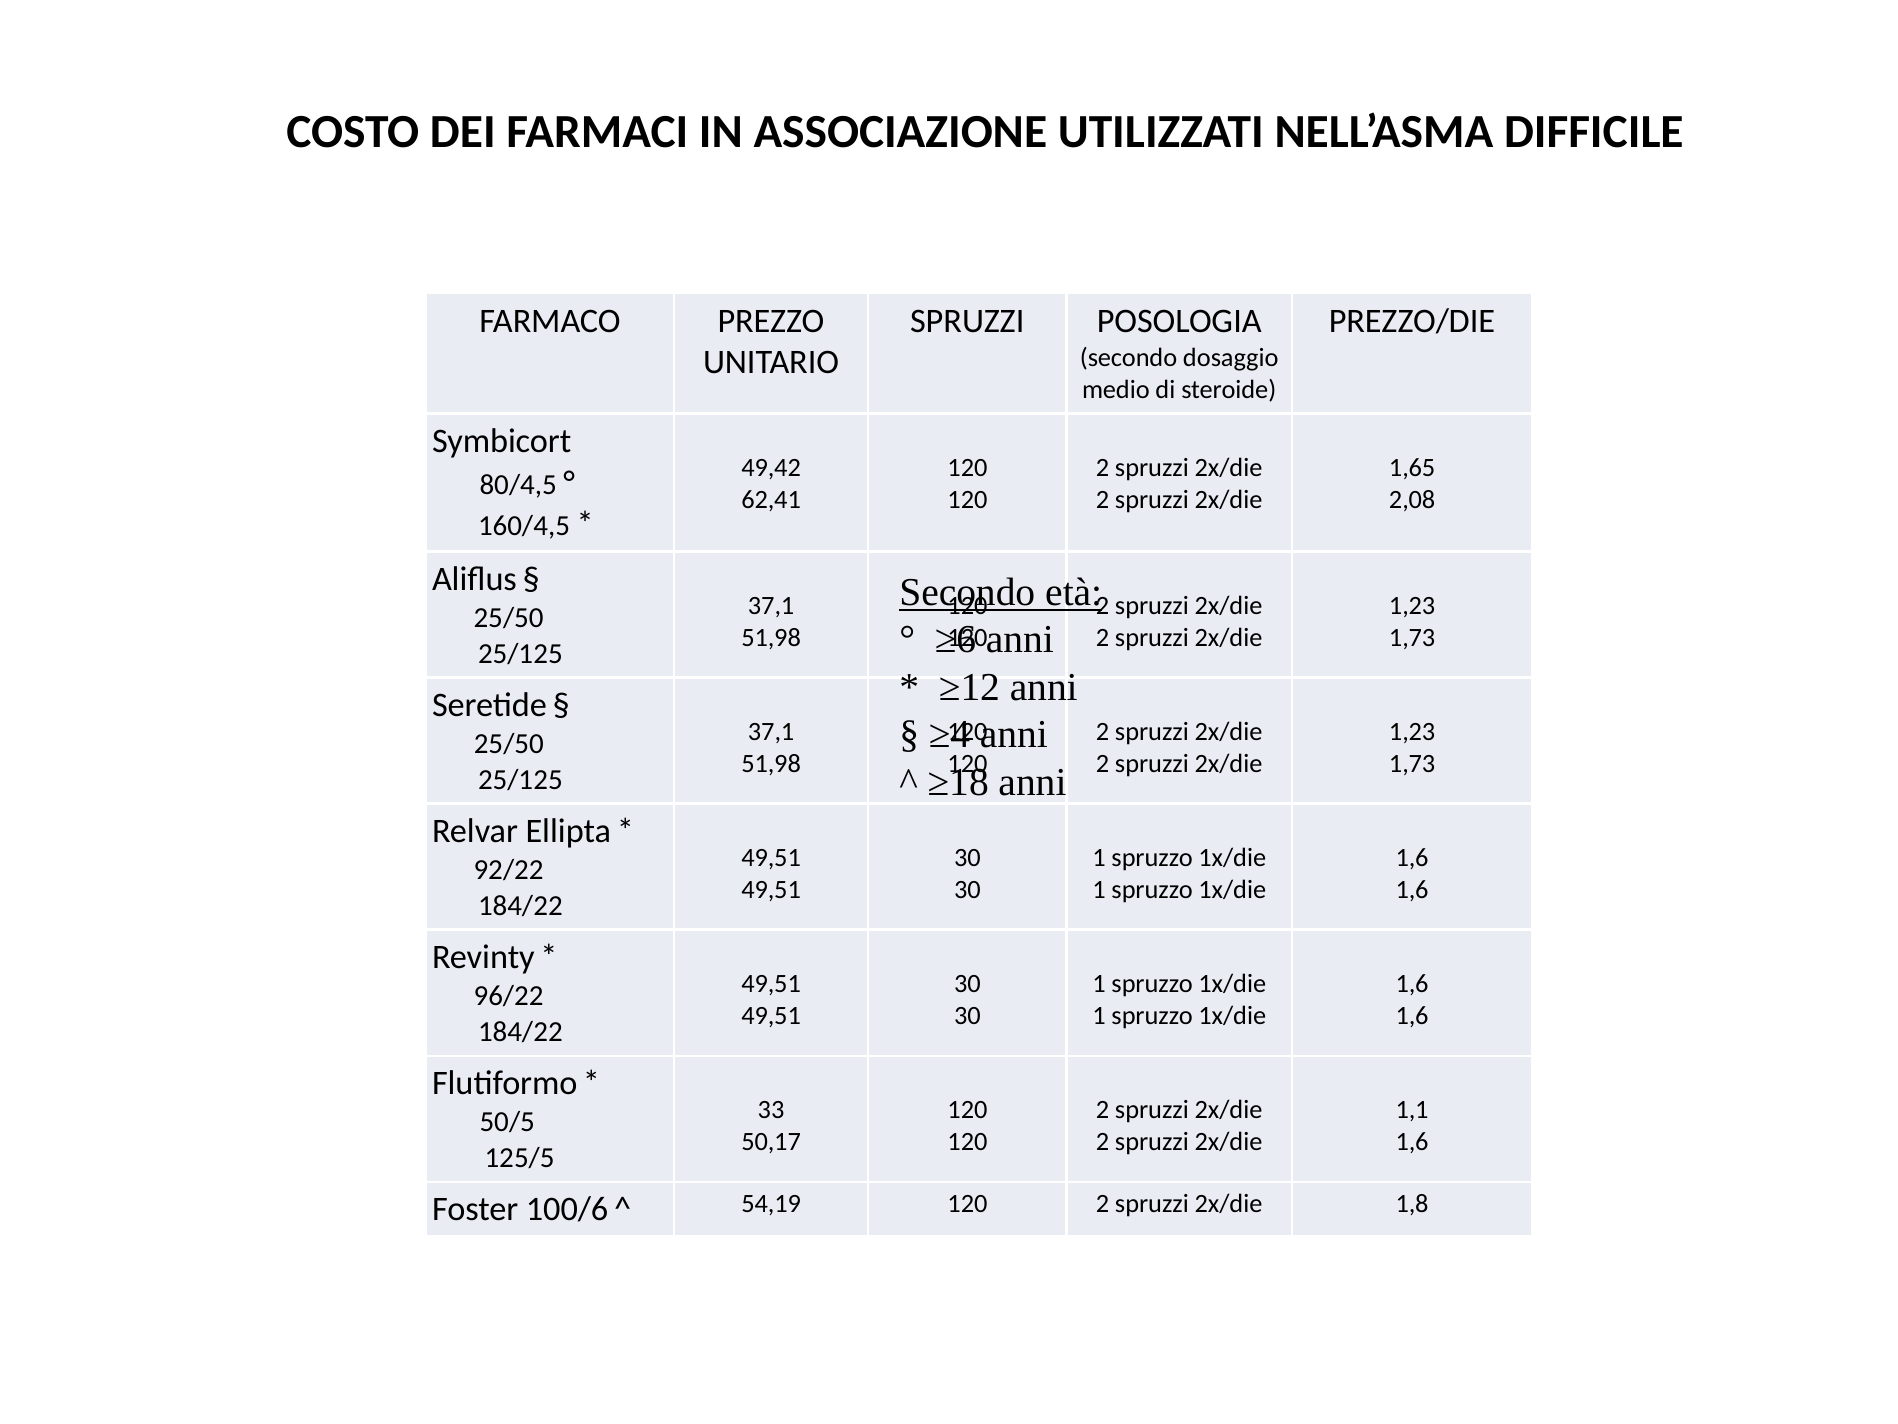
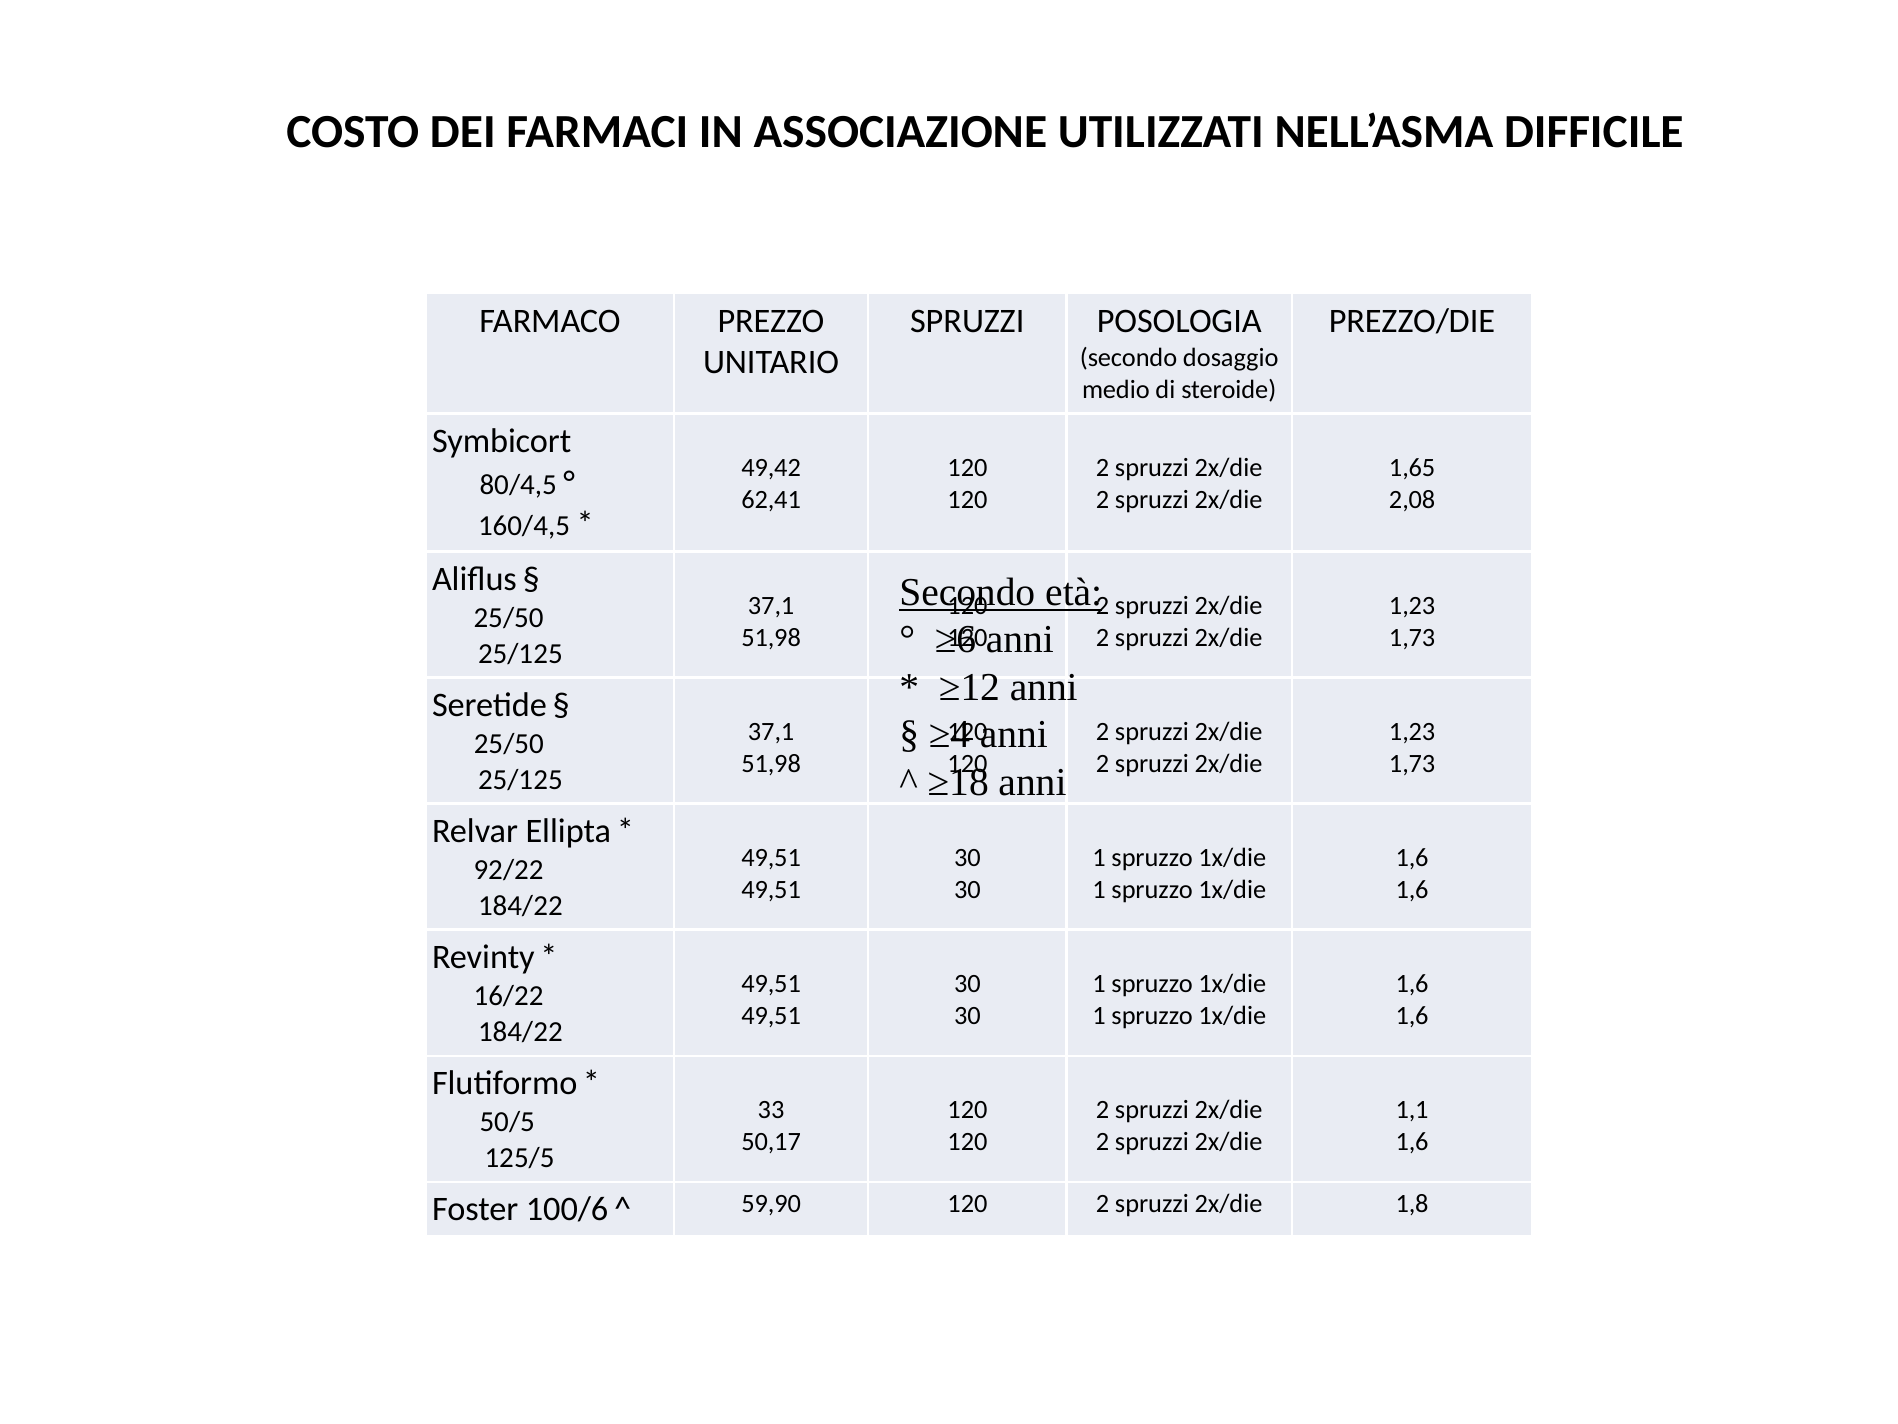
96/22: 96/22 -> 16/22 (509, 996)
54,19: 54,19 -> 59,90 (771, 1204)
